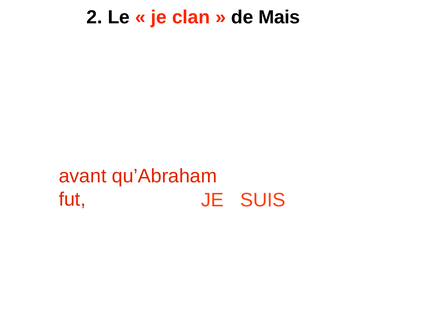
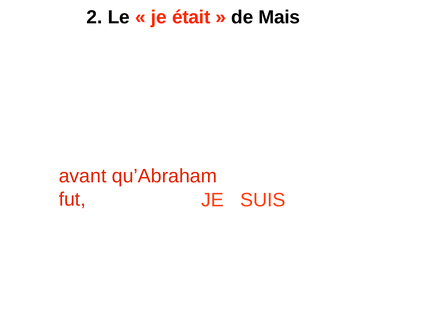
clan: clan -> était (191, 17)
